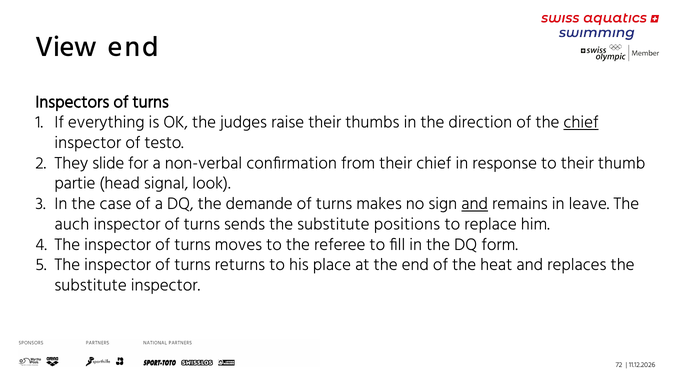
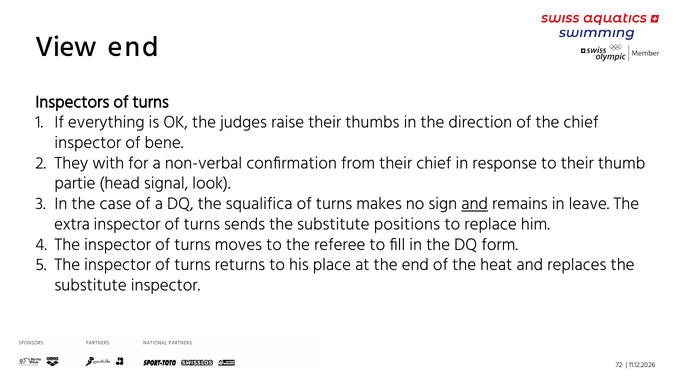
chief underline: present -> none (581, 122)
testo: testo -> bene (164, 143)
slide: slide -> with (108, 163)
demande: demande -> squalifica (259, 204)
auch: auch -> extra (72, 224)
